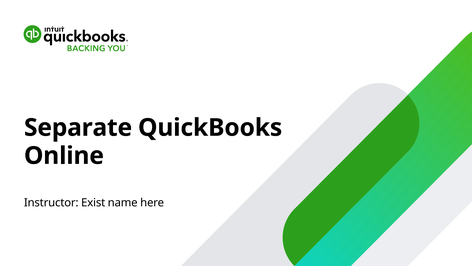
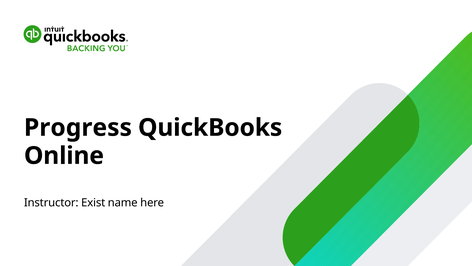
Separate: Separate -> Progress (78, 127)
